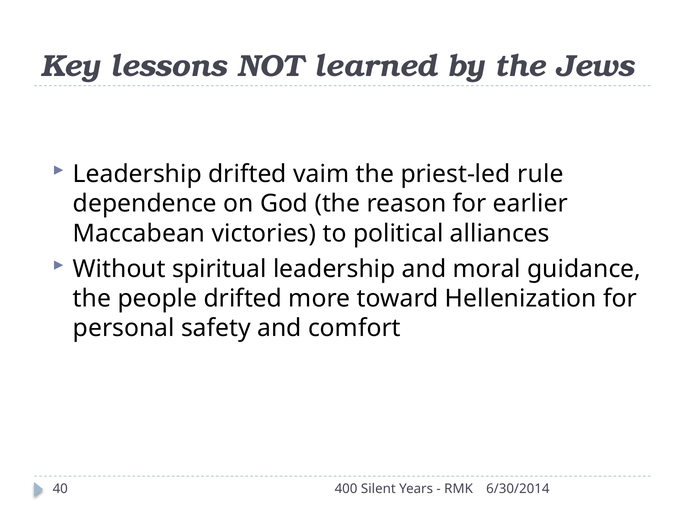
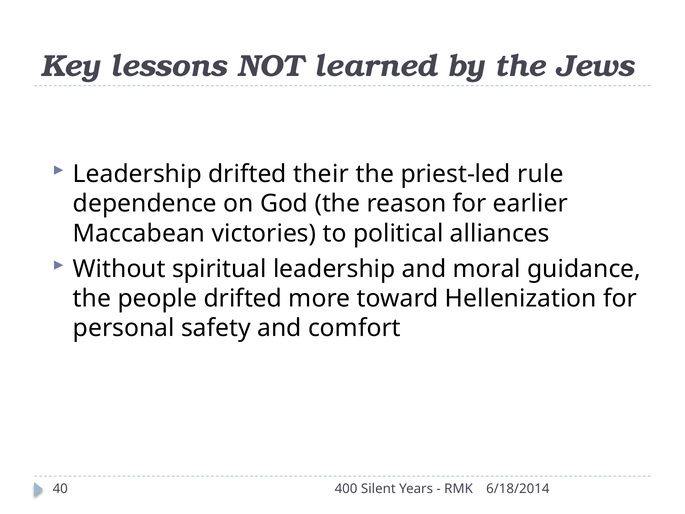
vaim: vaim -> their (321, 174)
6/30/2014: 6/30/2014 -> 6/18/2014 (518, 488)
